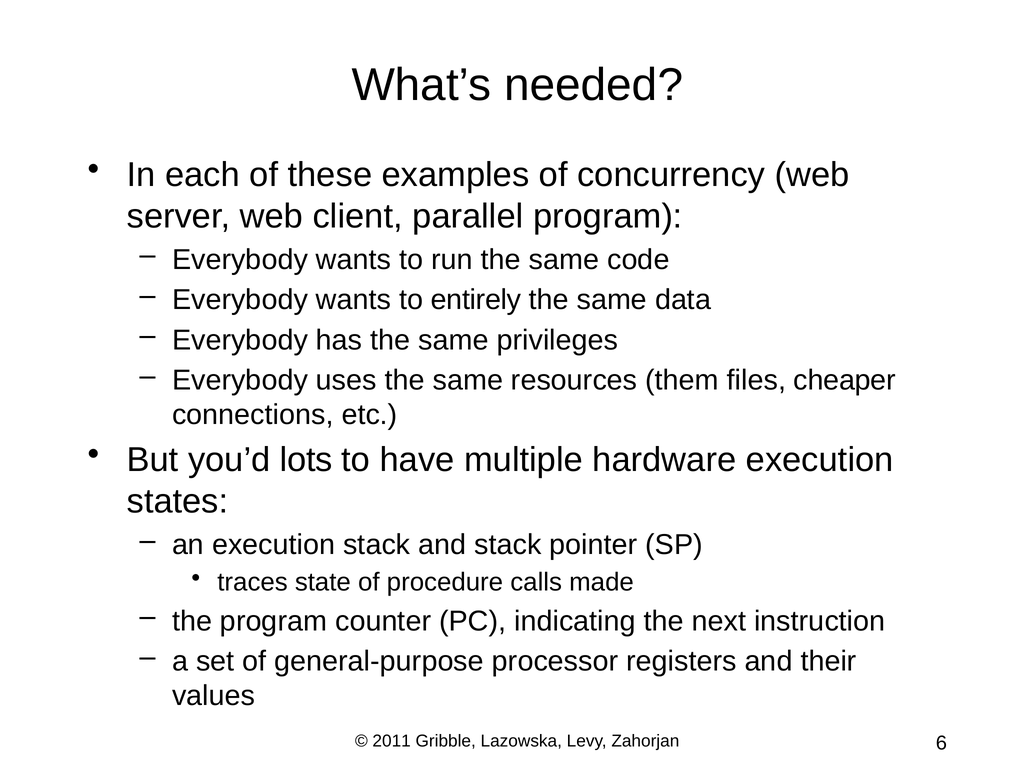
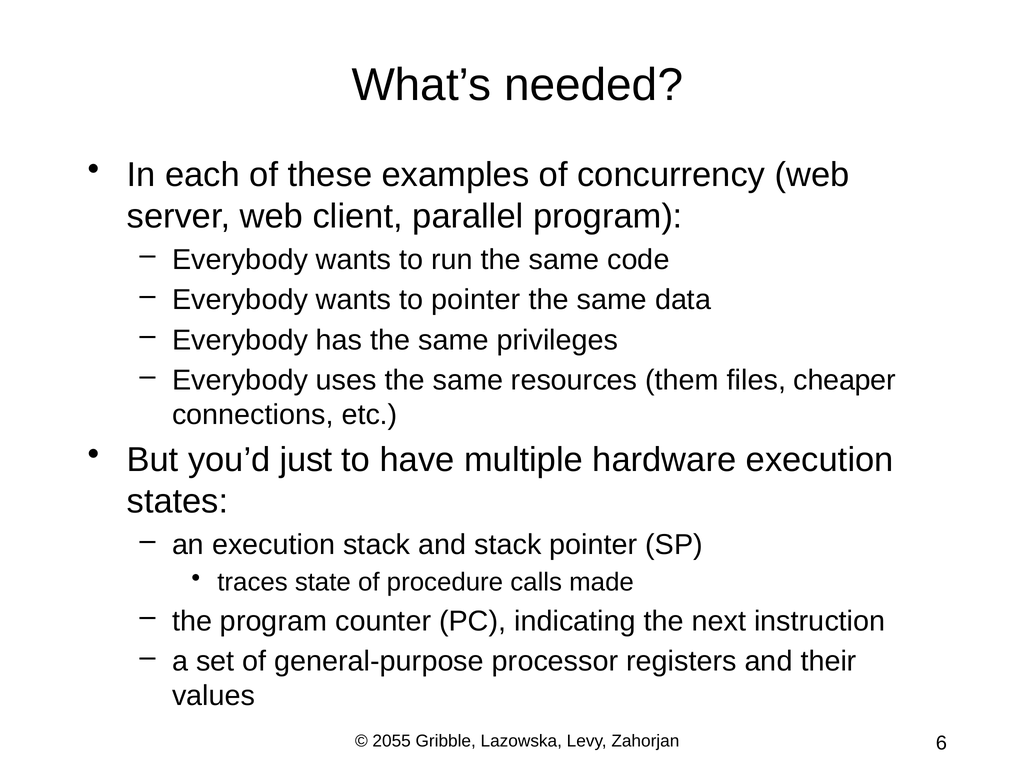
to entirely: entirely -> pointer (476, 300)
lots: lots -> just (306, 460)
2011: 2011 -> 2055 (392, 741)
